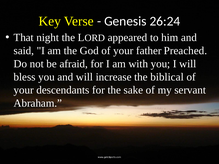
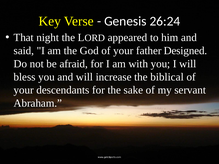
Preached: Preached -> Designed (185, 51)
